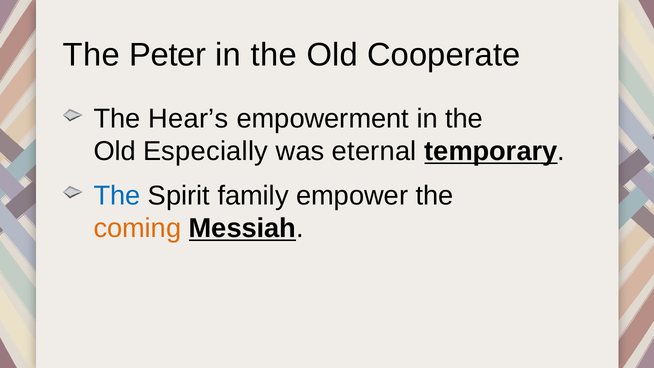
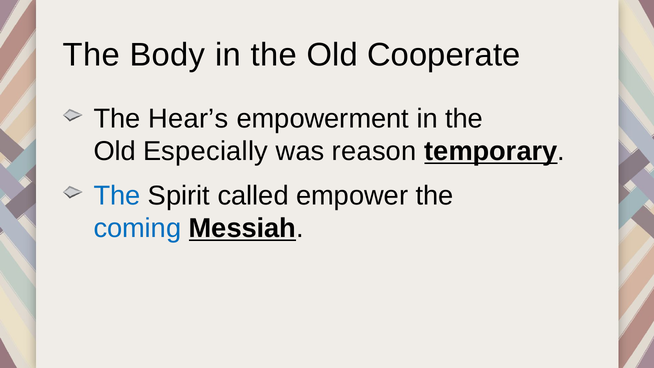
Peter: Peter -> Body (167, 55)
eternal: eternal -> reason (374, 151)
family: family -> called (253, 196)
coming colour: orange -> blue (137, 228)
